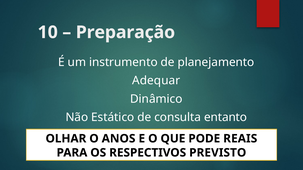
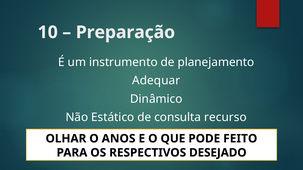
entanto: entanto -> recurso (225, 118)
REAIS: REAIS -> FEITO (240, 139)
PREVISTO: PREVISTO -> DESEJADO (218, 153)
